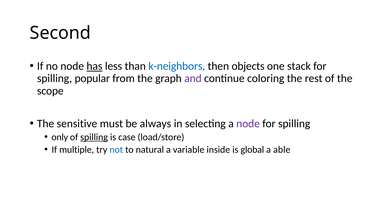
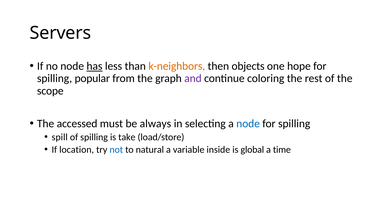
Second: Second -> Servers (60, 33)
k-neighbors colour: blue -> orange (177, 66)
stack: stack -> hope (299, 66)
sensitive: sensitive -> accessed (77, 123)
node colour: purple -> blue (248, 123)
only: only -> spill (60, 137)
spilling underline: present -> none (94, 137)
case: case -> take (127, 137)
multiple: multiple -> location (77, 149)
able: able -> time (282, 149)
